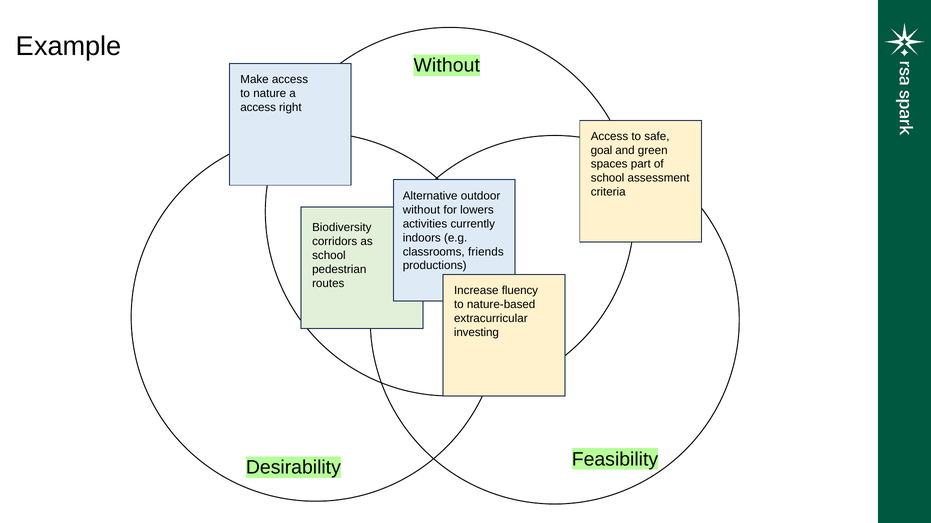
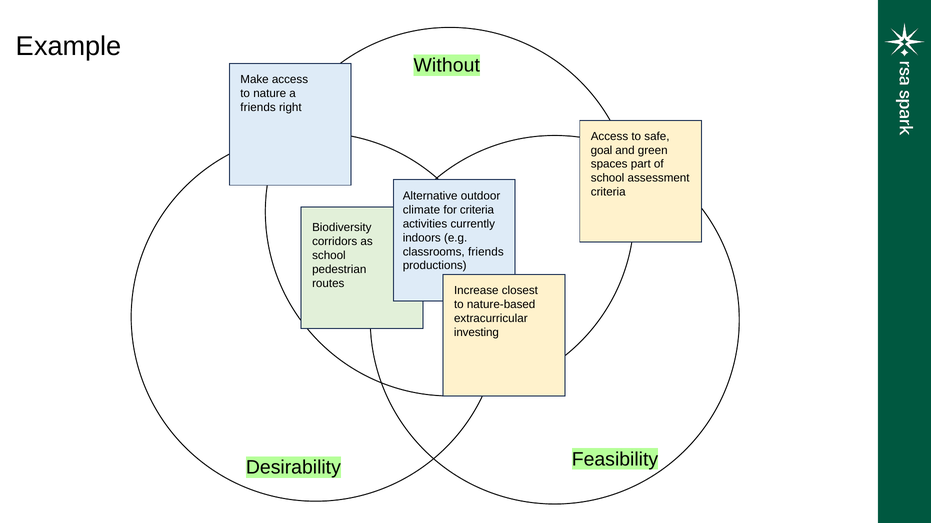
access: access -> friends (258, 107)
without: without -> climate (421, 210)
for lowers: lowers -> criteria (477, 210)
fluency: fluency -> closest (520, 291)
